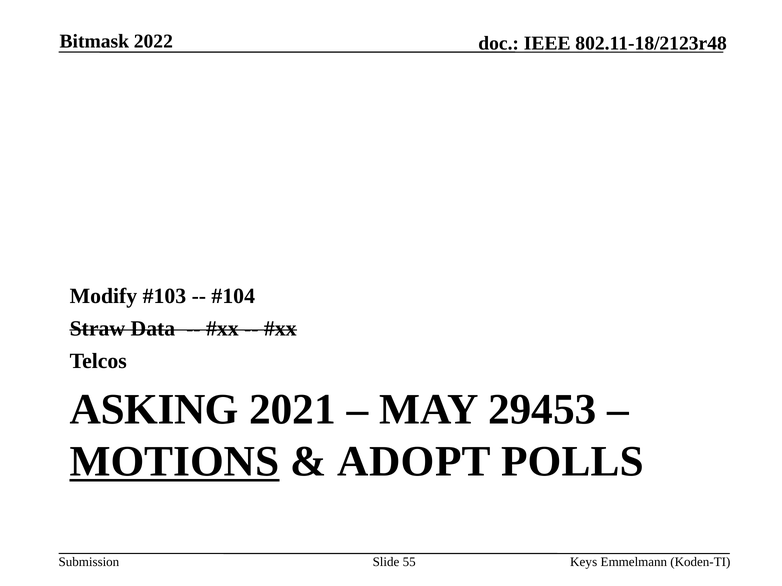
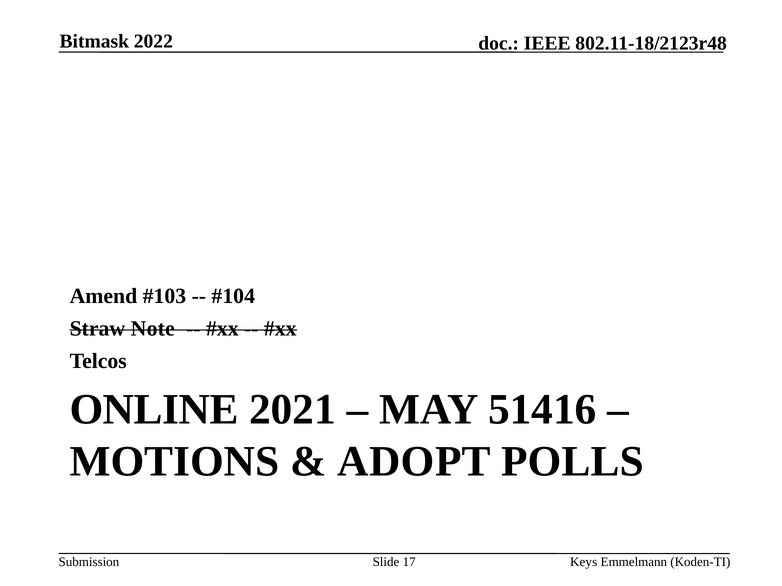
Modify: Modify -> Amend (103, 296)
Data: Data -> Note (153, 329)
ASKING: ASKING -> ONLINE (154, 410)
29453: 29453 -> 51416 (542, 410)
MOTIONS underline: present -> none (174, 462)
55: 55 -> 17 (409, 562)
